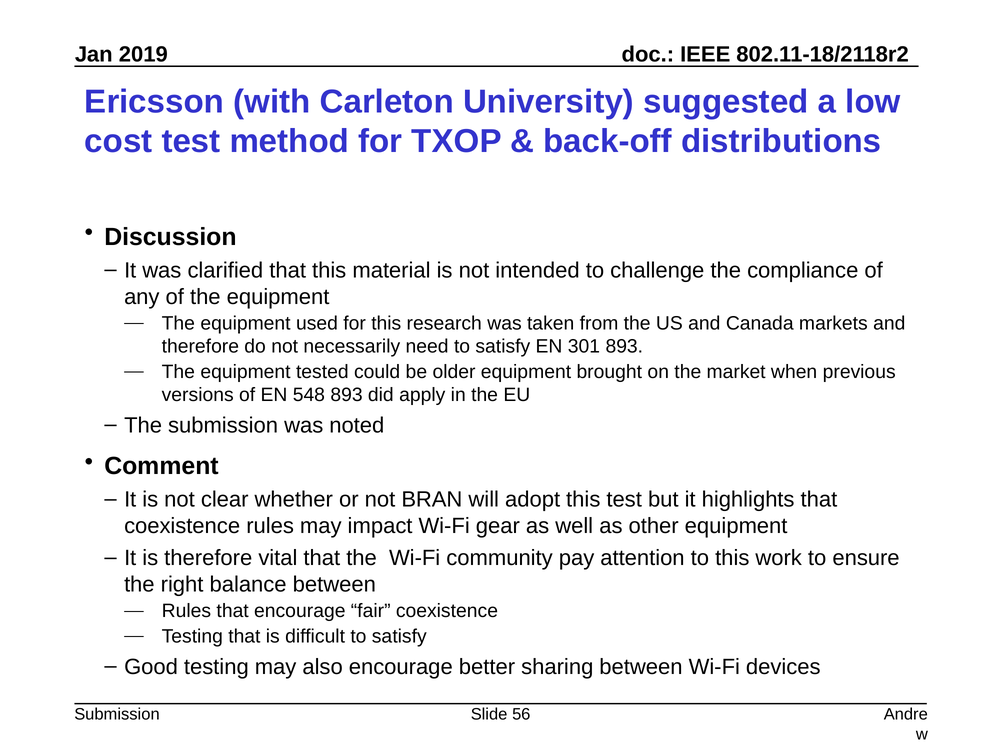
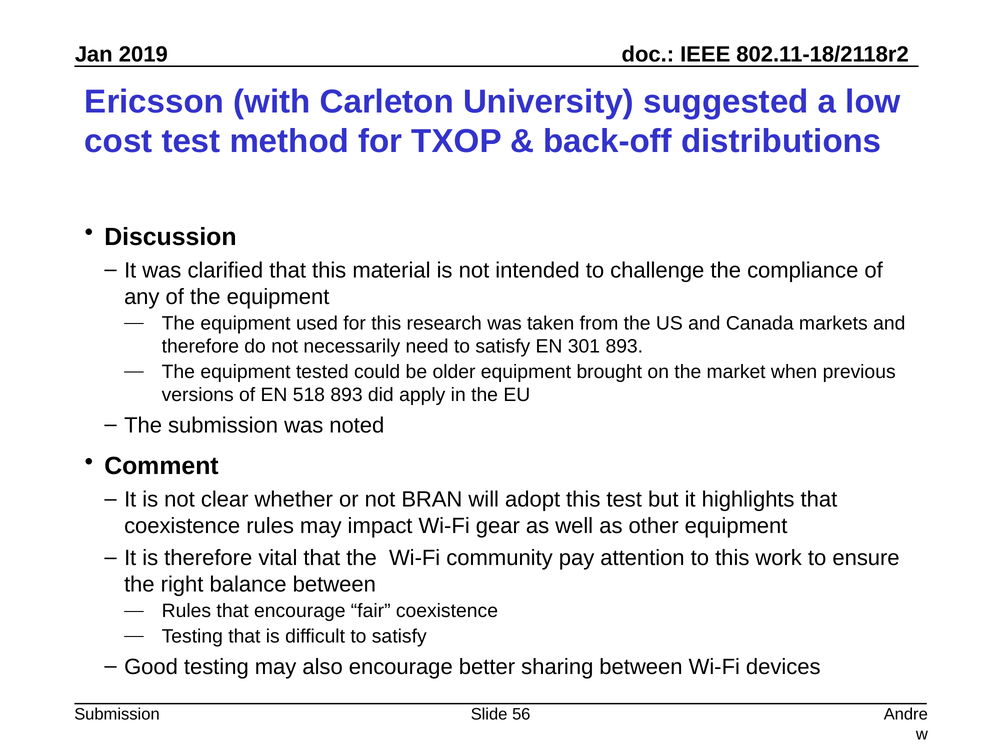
548: 548 -> 518 (309, 395)
